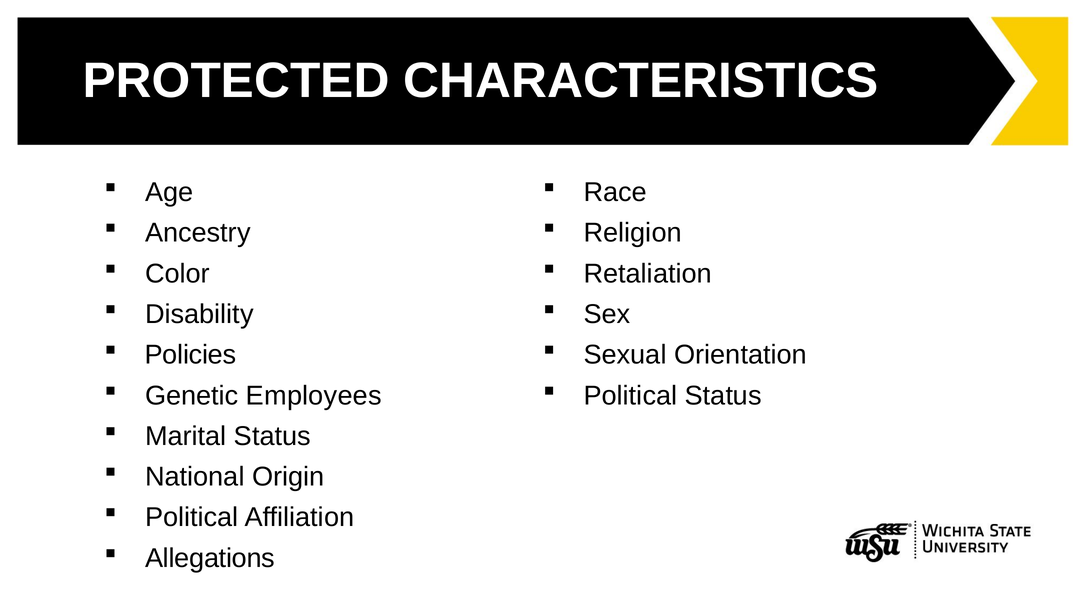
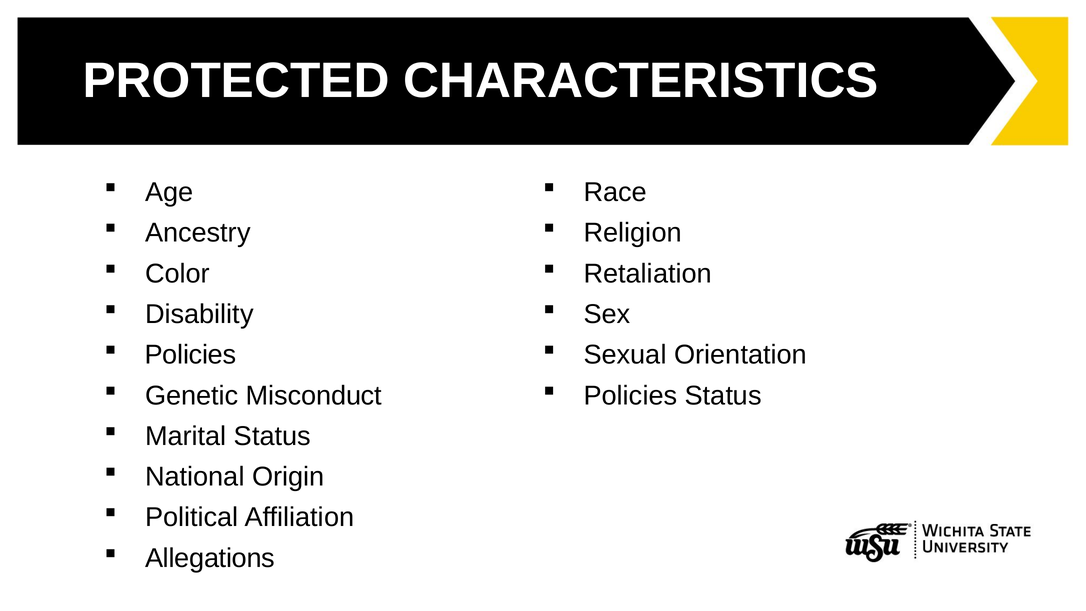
Employees: Employees -> Misconduct (314, 395)
Political: Political -> Policies (630, 395)
